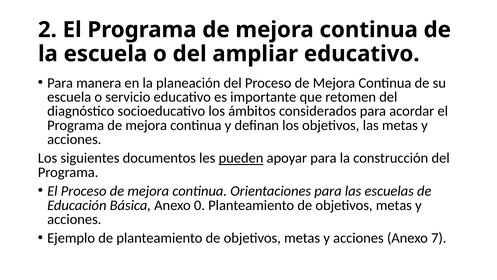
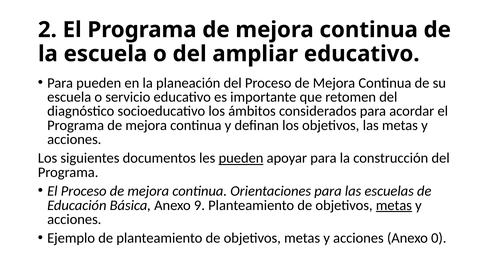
Para manera: manera -> pueden (99, 83)
0: 0 -> 9 (199, 205)
metas underline: none -> present (394, 205)
7: 7 -> 0 (439, 238)
